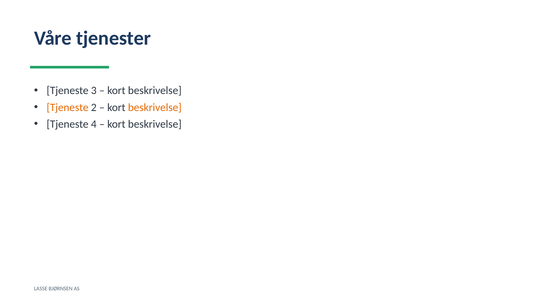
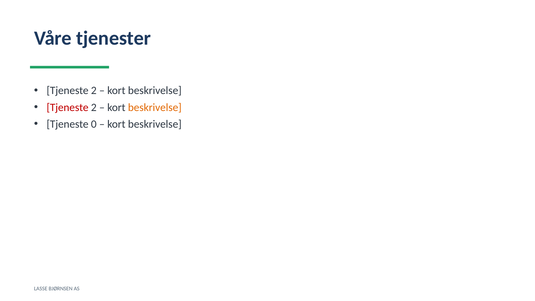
3: 3 -> 2 (94, 91)
Tjeneste colour: orange -> red (68, 107)
4: 4 -> 0 (94, 124)
